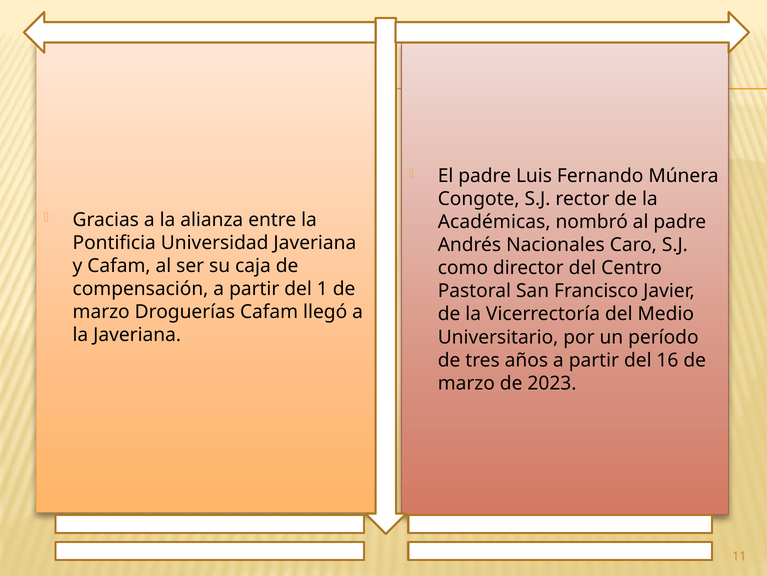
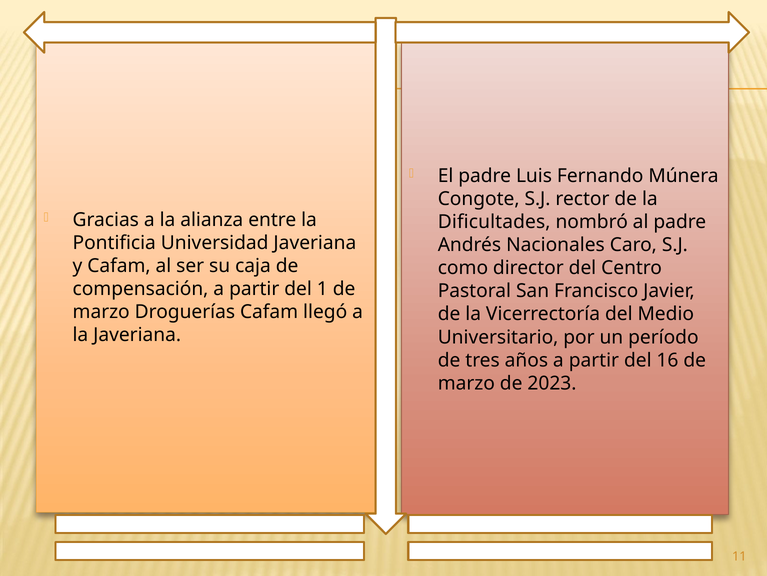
Académicas: Académicas -> Dificultades (494, 222)
